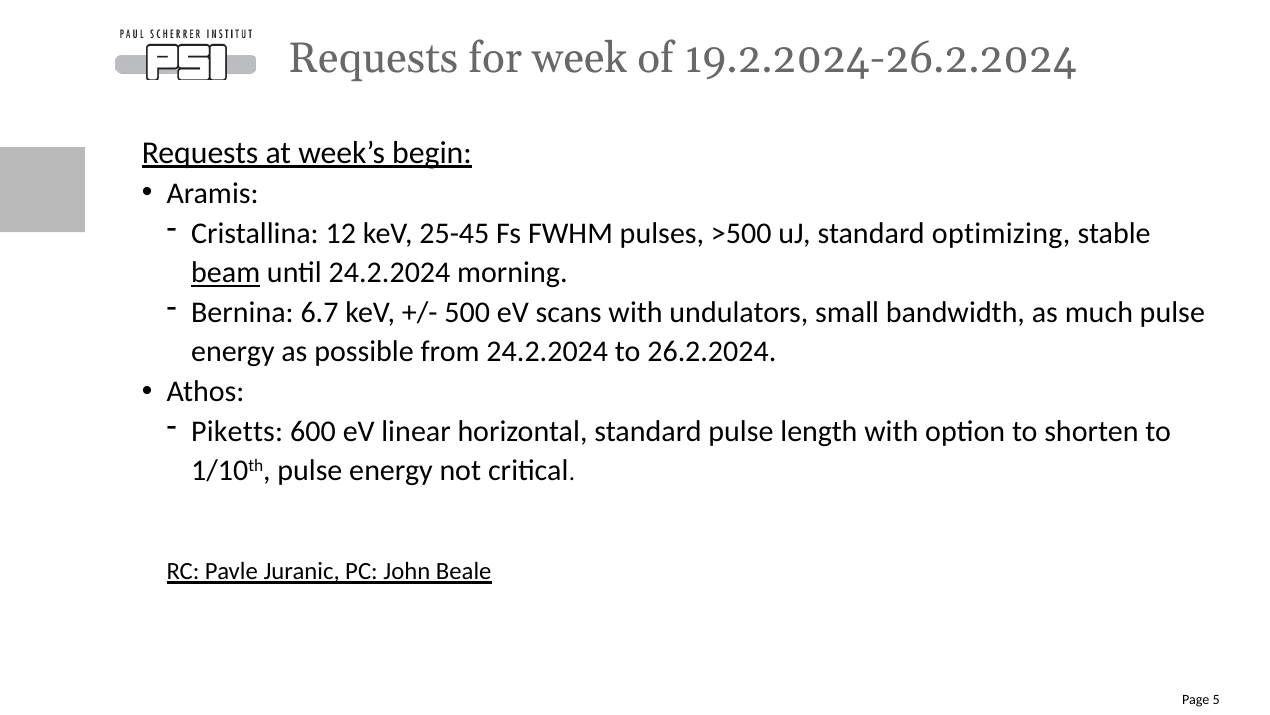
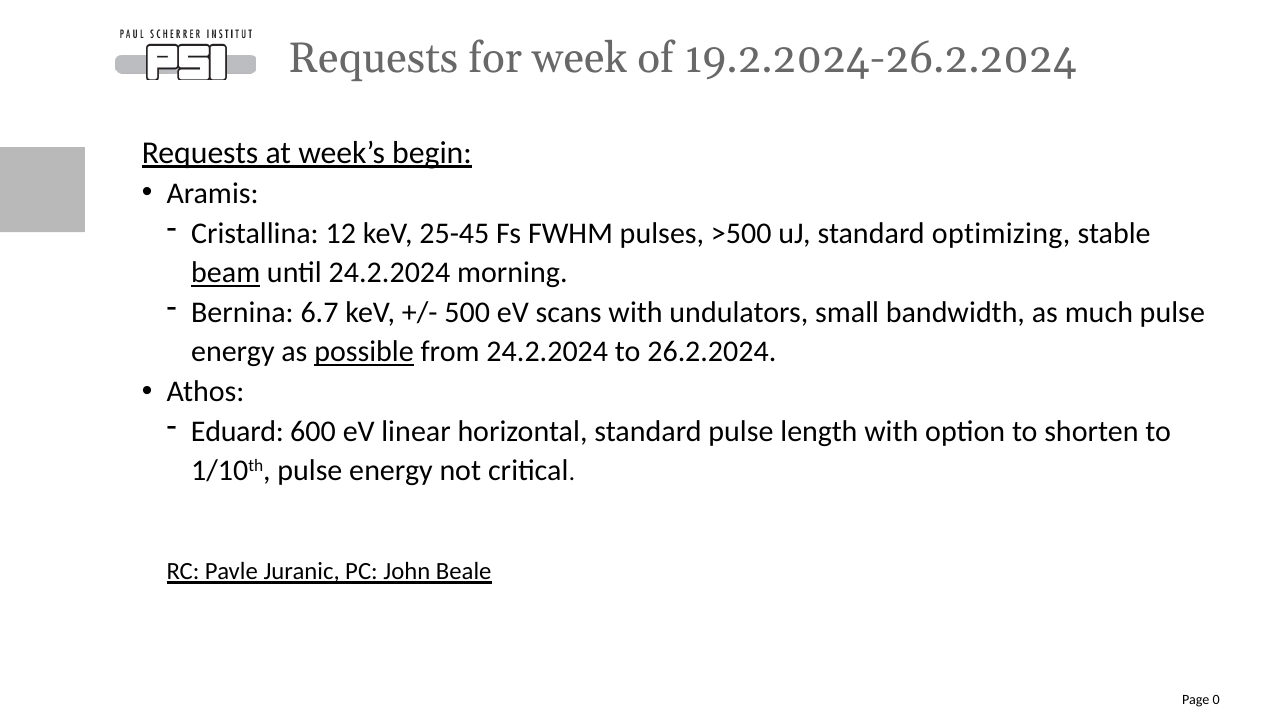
possible underline: none -> present (364, 352)
Piketts: Piketts -> Eduard (237, 431)
5: 5 -> 0 (1216, 699)
